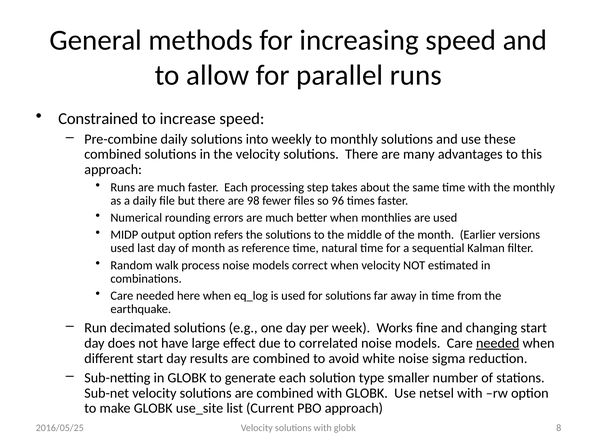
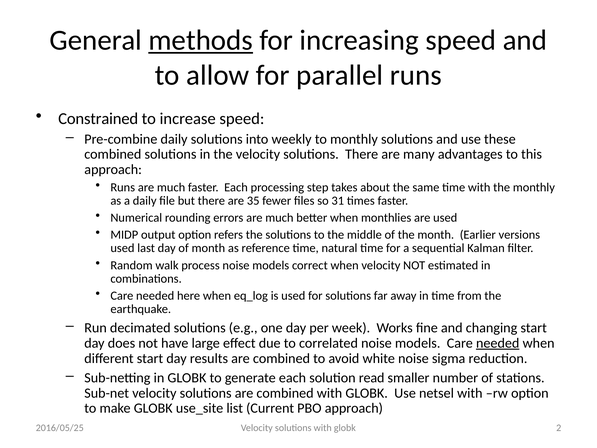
methods underline: none -> present (201, 40)
98: 98 -> 35 (253, 201)
96: 96 -> 31 (338, 201)
type: type -> read (372, 378)
8: 8 -> 2 (559, 427)
